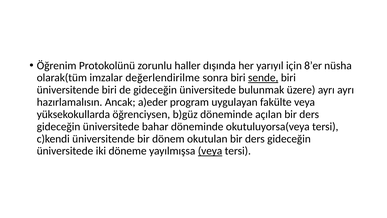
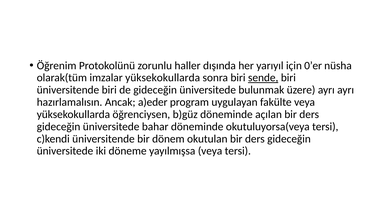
8’er: 8’er -> 0’er (313, 65)
imzalar değerlendirilme: değerlendirilme -> yüksekokullarda (163, 78)
veya underline: present -> none (210, 151)
